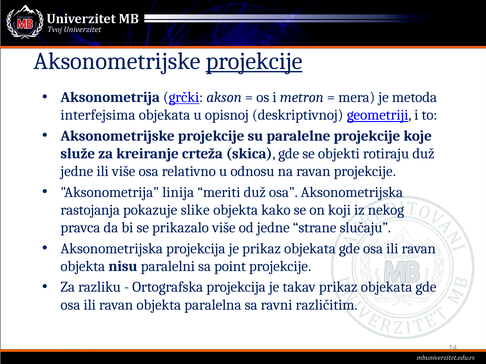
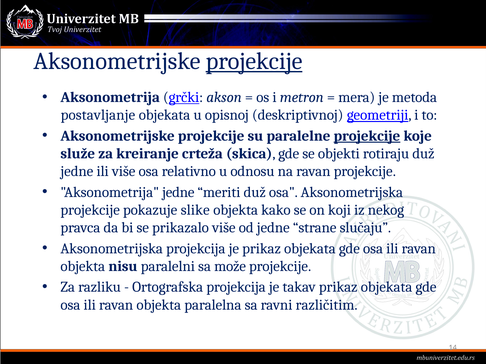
interfejsima: interfejsima -> postavljanje (98, 115)
projekcije underline: none -> present (367, 136)
Aksonometrija linija: linija -> jedne (178, 192)
rastojanja: rastojanja -> projekcije (90, 210)
point: point -> može (230, 267)
